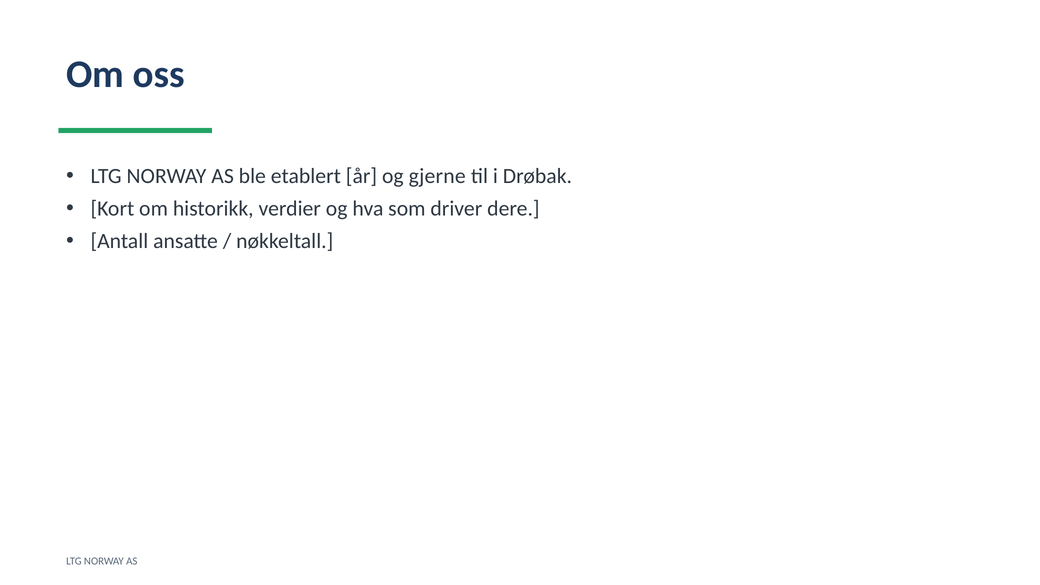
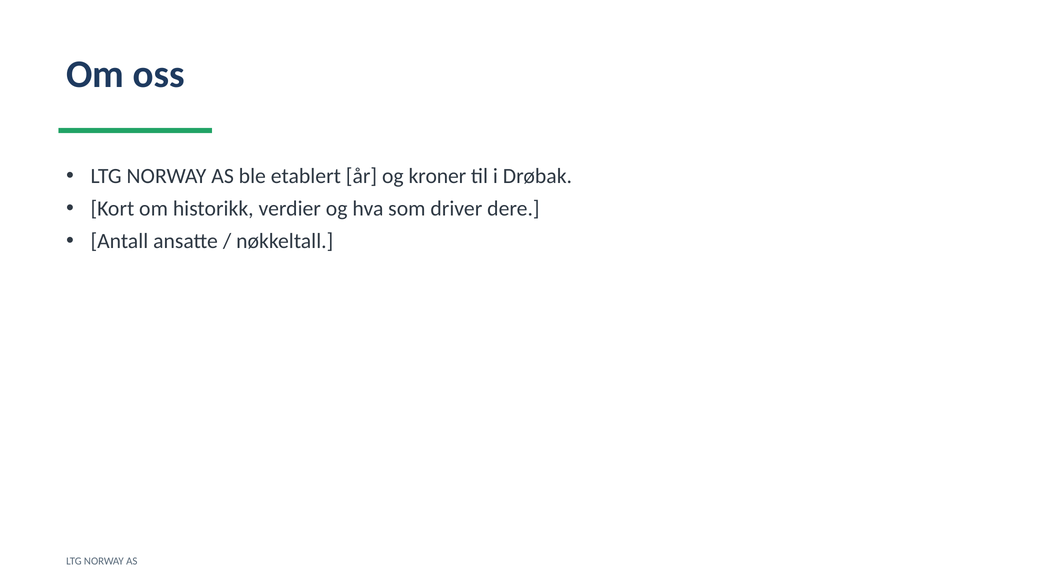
gjerne: gjerne -> kroner (437, 176)
